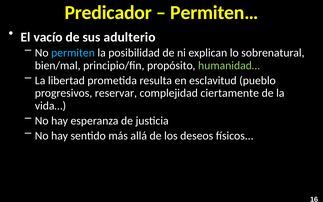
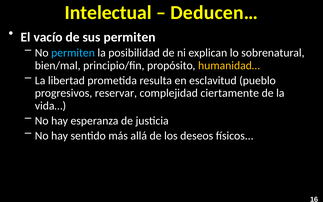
Predicador: Predicador -> Intelectual (108, 13)
Permiten…: Permiten… -> Deducen… (214, 13)
sus adulterio: adulterio -> permiten (130, 37)
humanidad… colour: light green -> yellow (229, 65)
